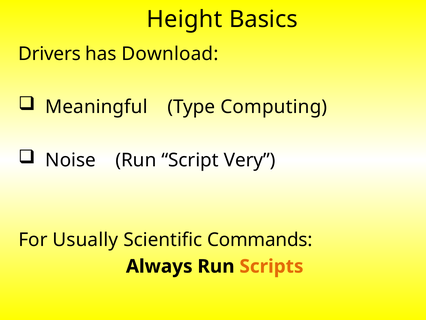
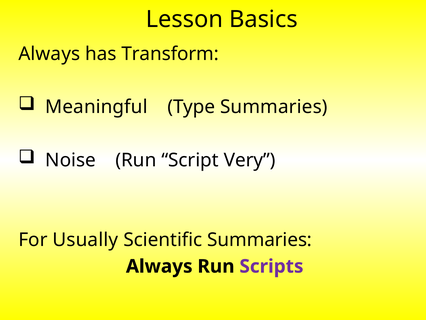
Height: Height -> Lesson (184, 19)
Drivers: Drivers -> Always (49, 54)
Download: Download -> Transform (170, 54)
Type Computing: Computing -> Summaries (274, 107)
Scientific Commands: Commands -> Summaries (260, 239)
Scripts colour: orange -> purple (271, 266)
